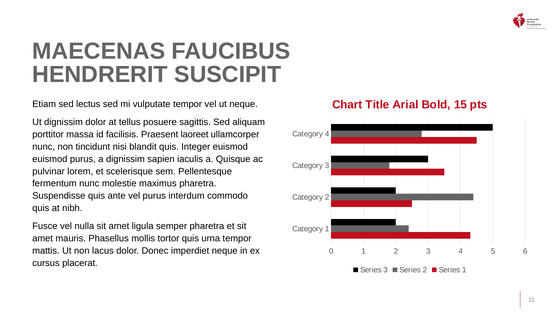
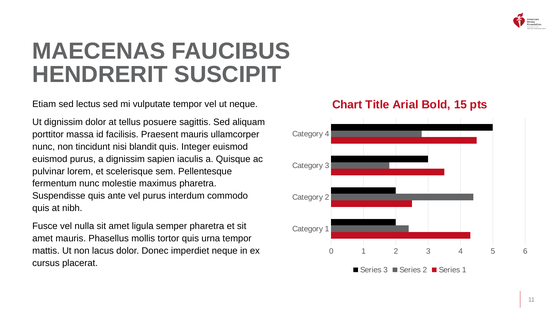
Praesent laoreet: laoreet -> mauris (195, 134)
